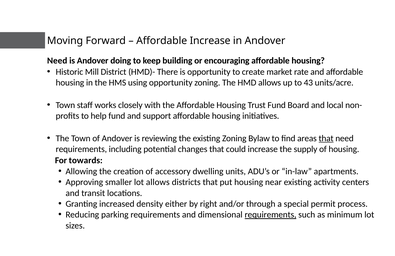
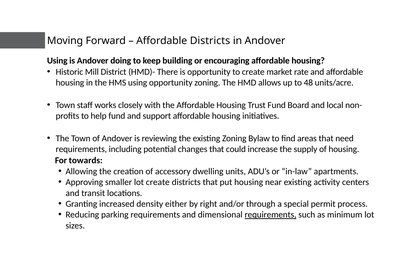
Affordable Increase: Increase -> Districts (210, 41)
Need: Need -> Using (57, 61)
43: 43 -> 48 (308, 83)
that underline: present -> none (326, 138)
lot allows: allows -> create (158, 182)
